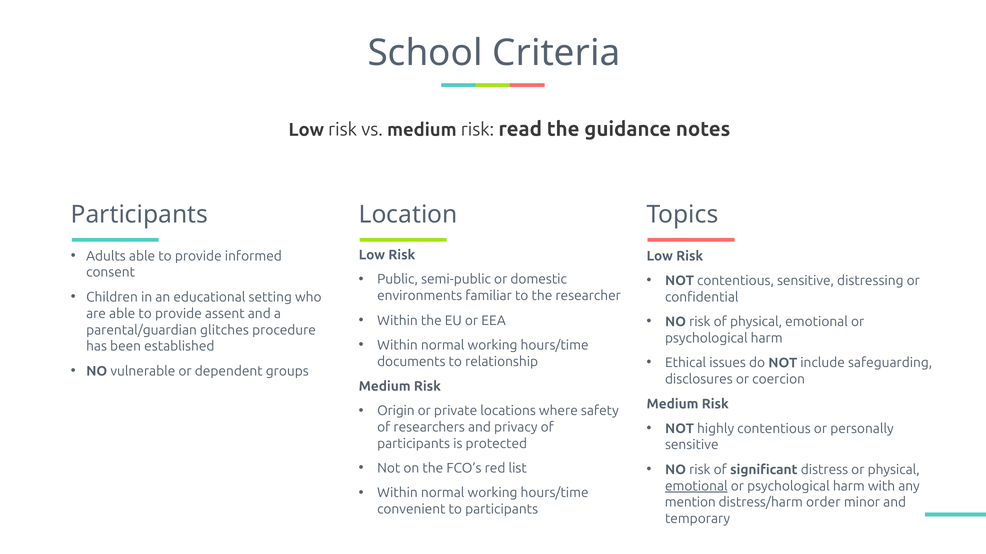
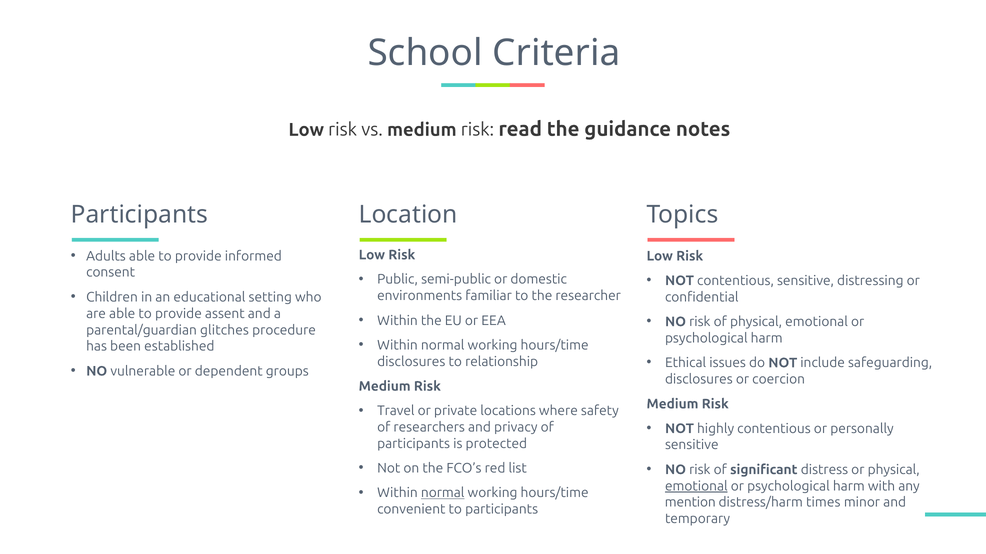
documents: documents -> disclosures (411, 362)
Origin: Origin -> Travel (396, 411)
normal underline: none -> present (443, 493)
order: order -> times (823, 503)
